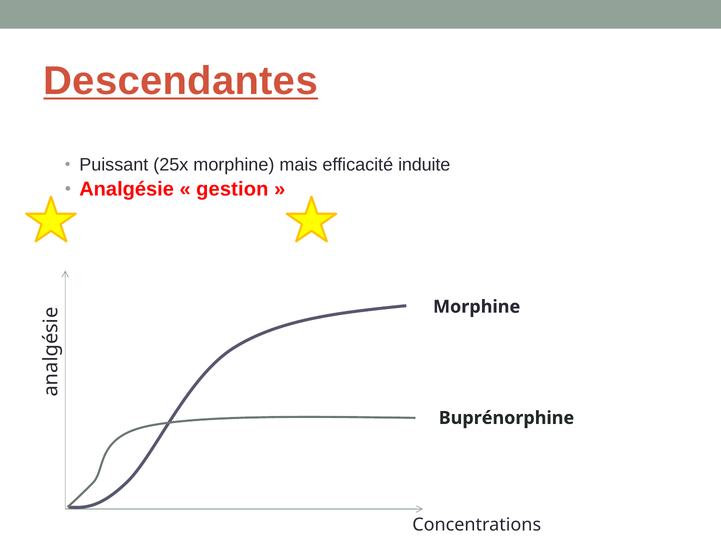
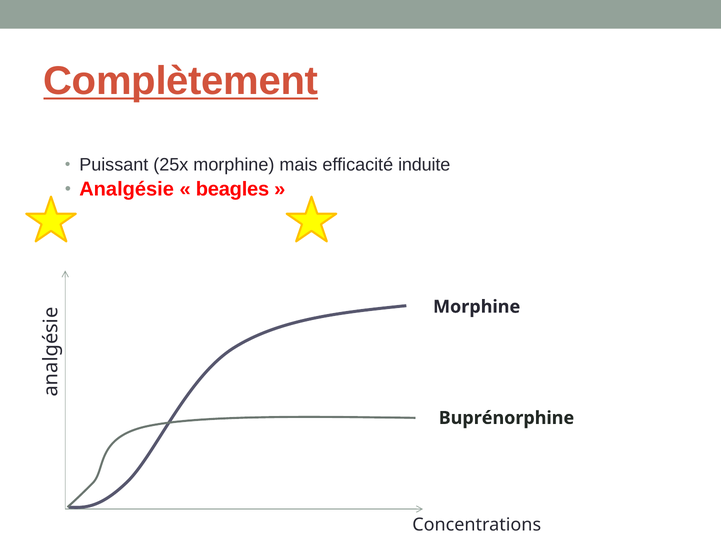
Descendantes: Descendantes -> Complètement (181, 81)
gestion: gestion -> beagles (233, 189)
